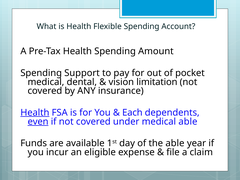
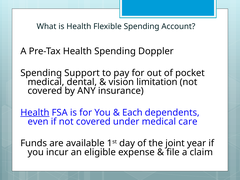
Amount: Amount -> Doppler (156, 51)
even underline: present -> none (38, 122)
medical able: able -> care (188, 122)
the able: able -> joint (175, 143)
